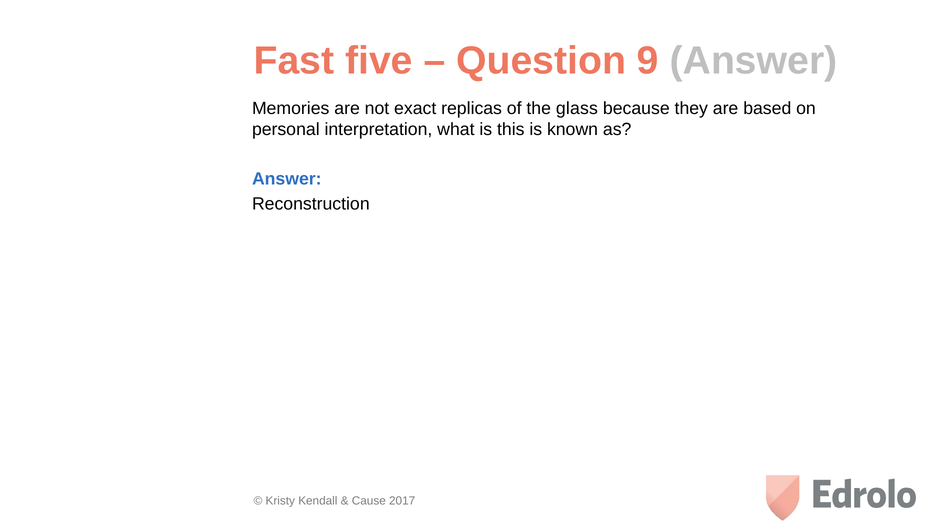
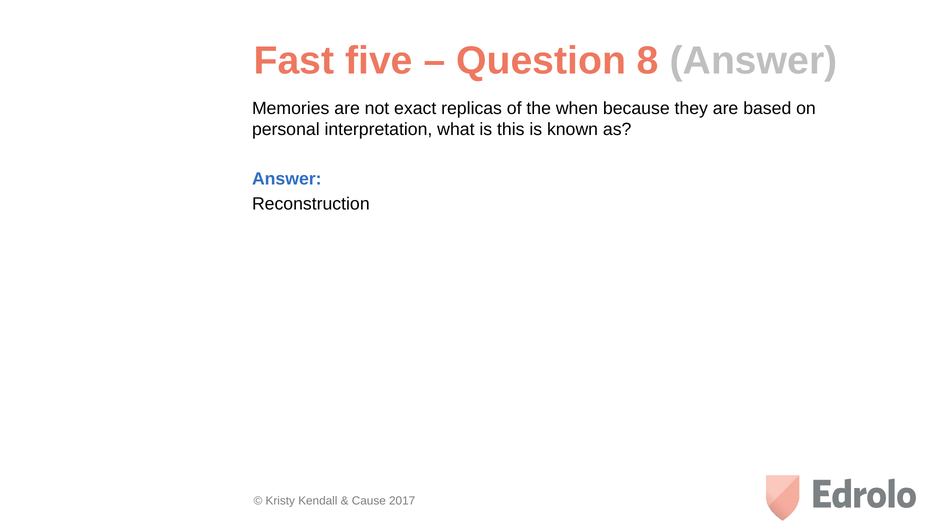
9: 9 -> 8 (648, 61)
glass: glass -> when (577, 108)
